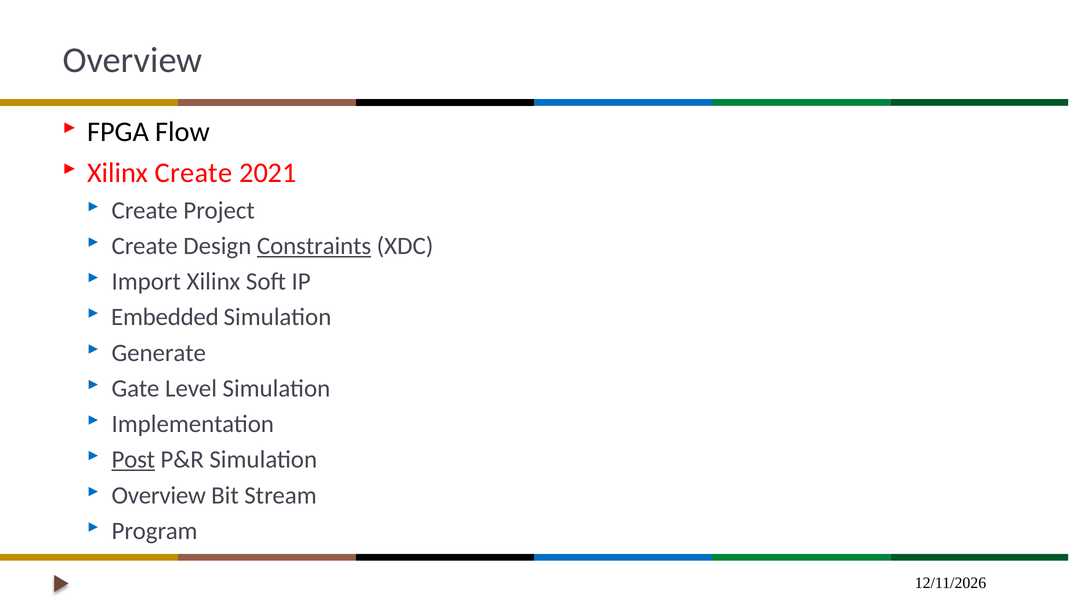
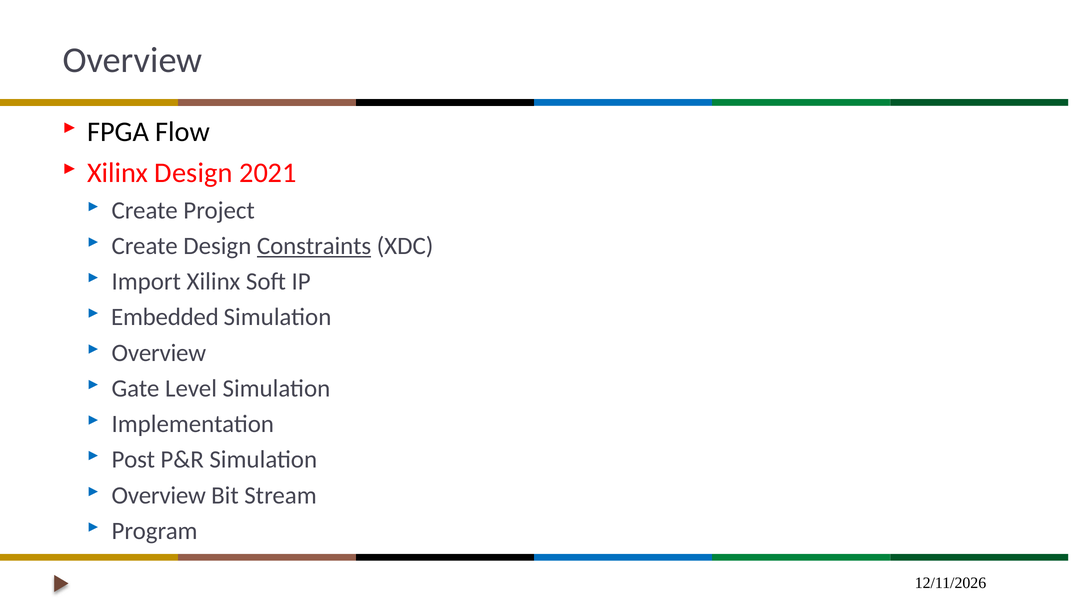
Xilinx Create: Create -> Design (194, 173)
Generate: Generate -> Overview (159, 353)
Post underline: present -> none (133, 460)
